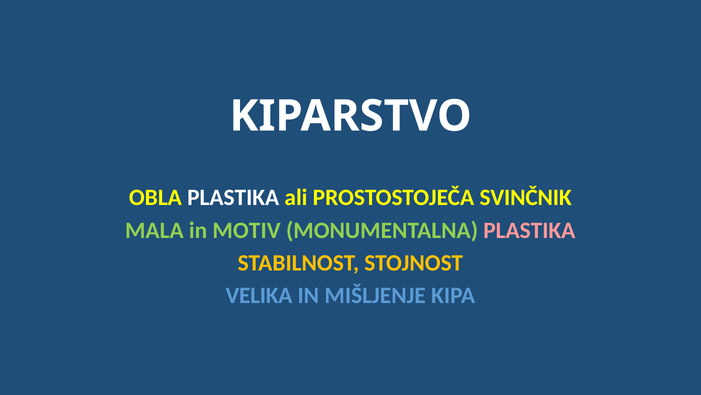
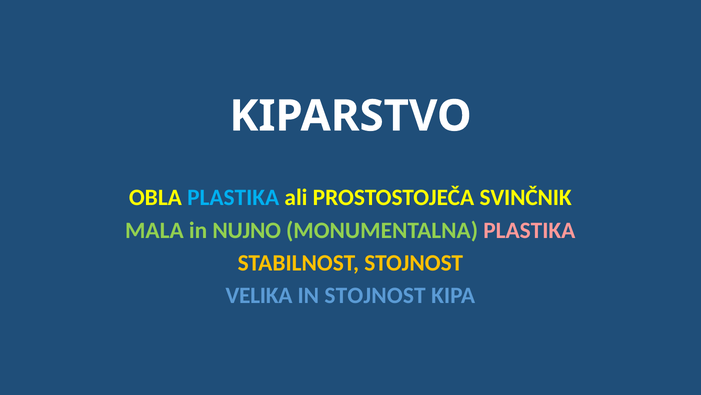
PLASTIKA colour: white -> light blue (233, 197)
MOTIV: MOTIV -> NUJNO (247, 230)
IN MIŠLJENJE: MIŠLJENJE -> STOJNOST (375, 295)
